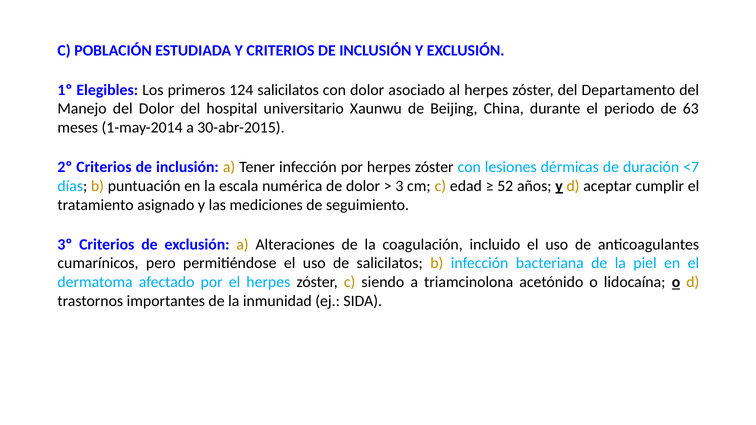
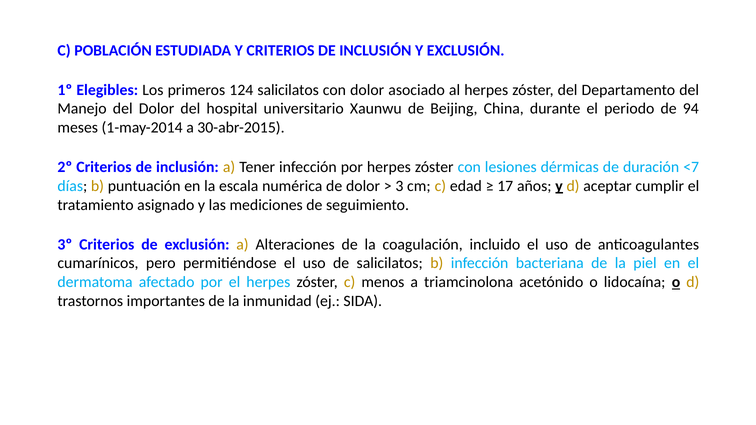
63: 63 -> 94 (691, 109)
52: 52 -> 17 (505, 186)
siendo: siendo -> menos (383, 282)
